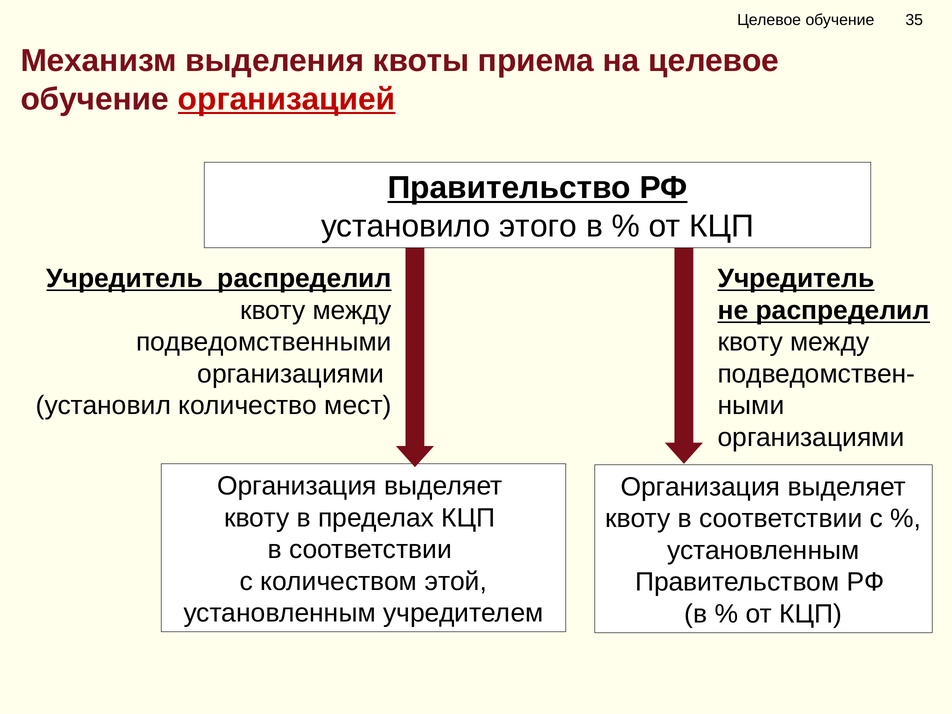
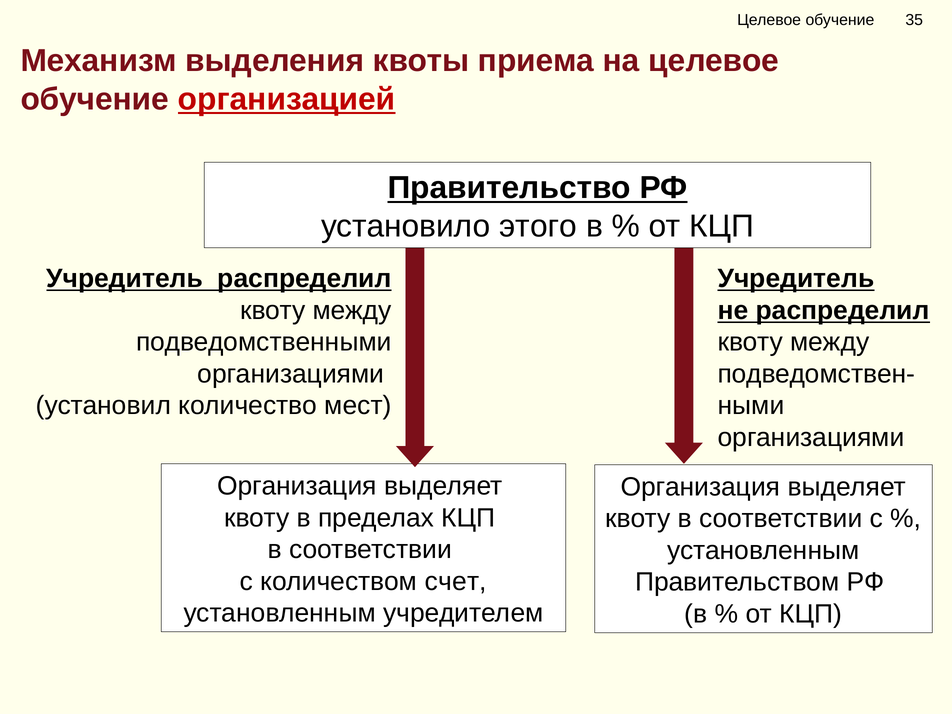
этой: этой -> счет (456, 581)
